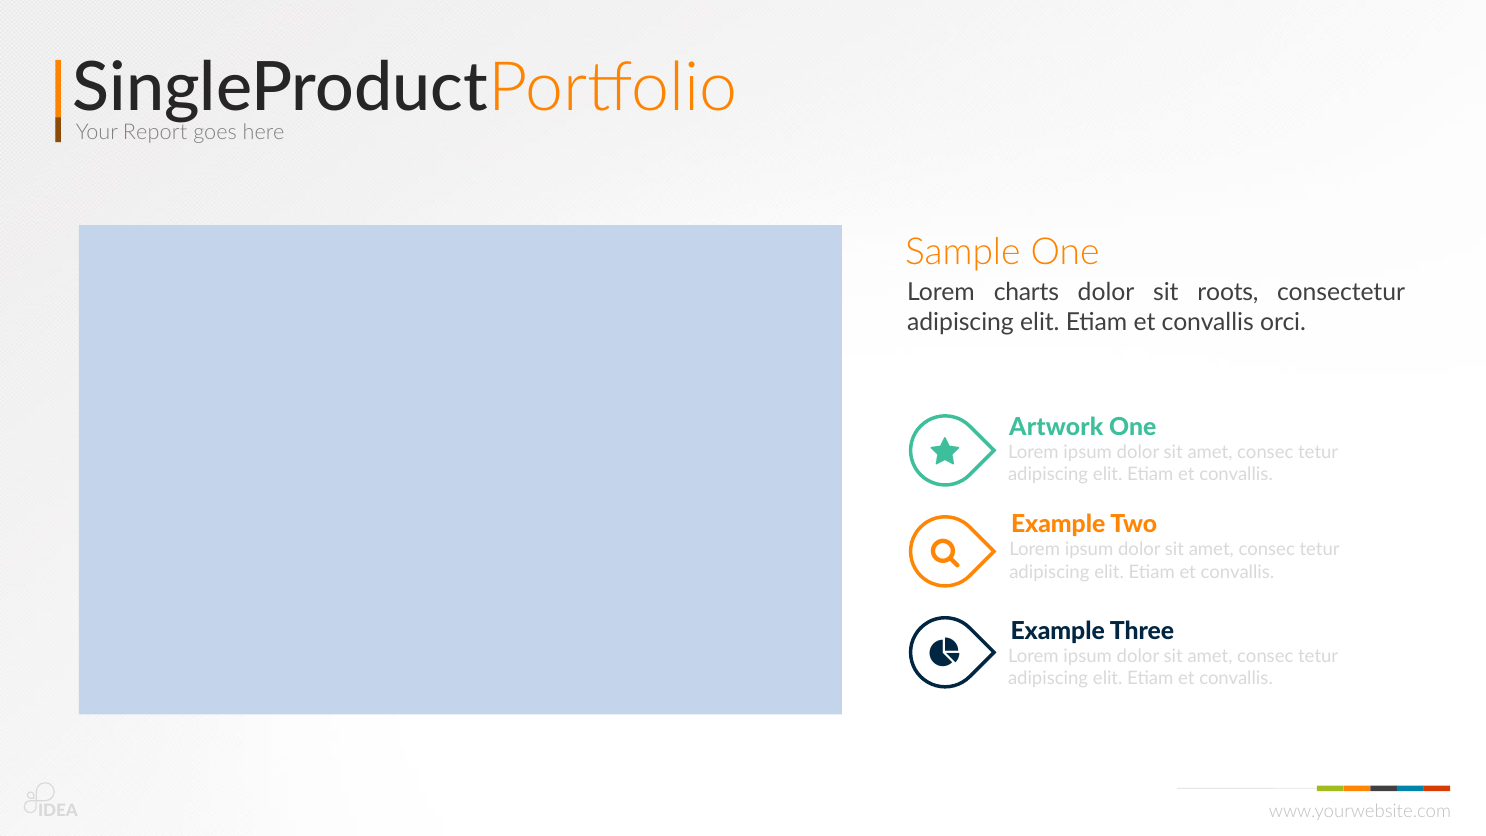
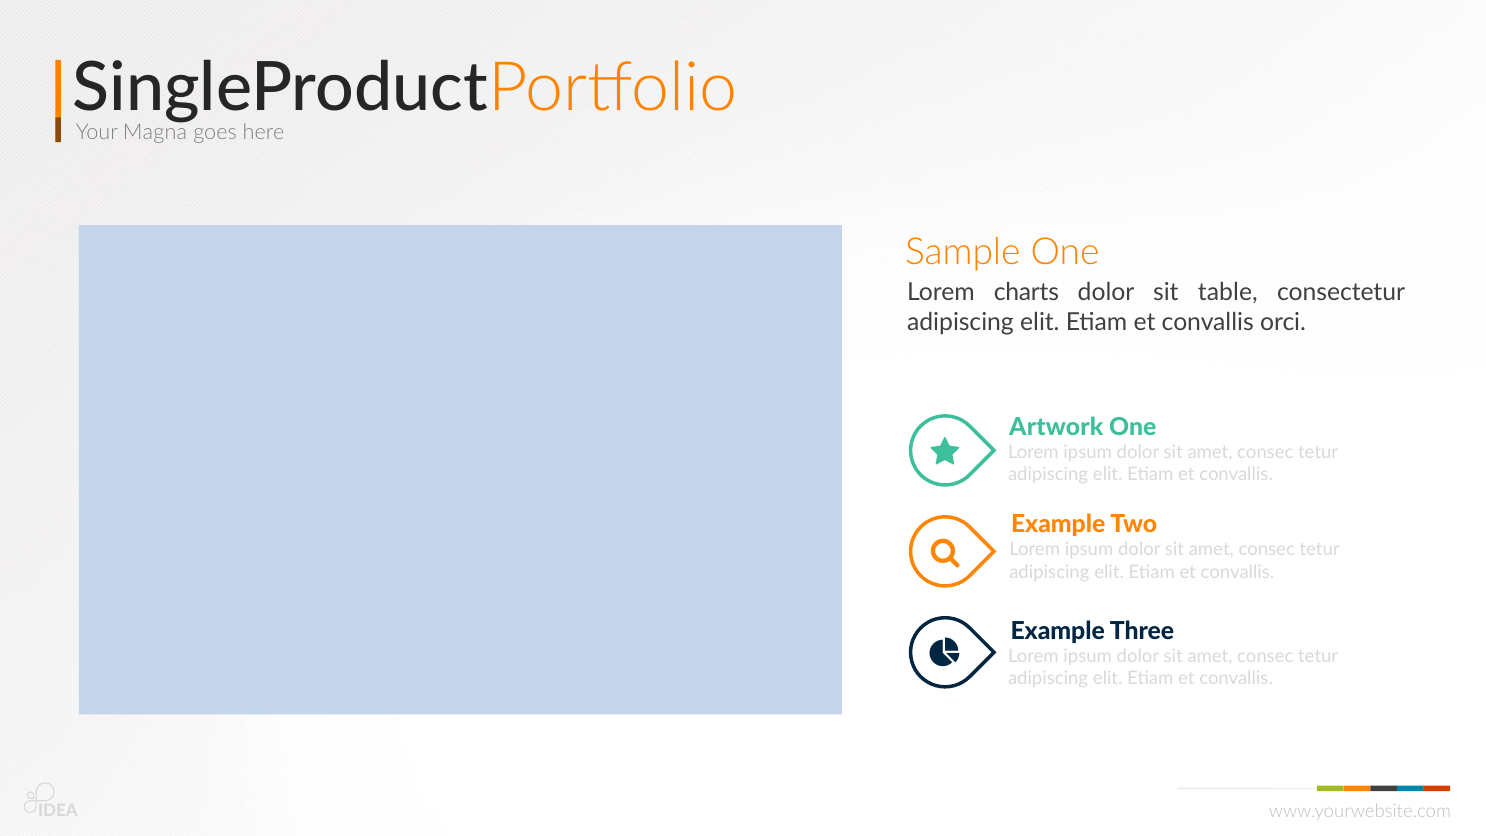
Report: Report -> Magna (155, 132)
roots: roots -> table (1228, 293)
